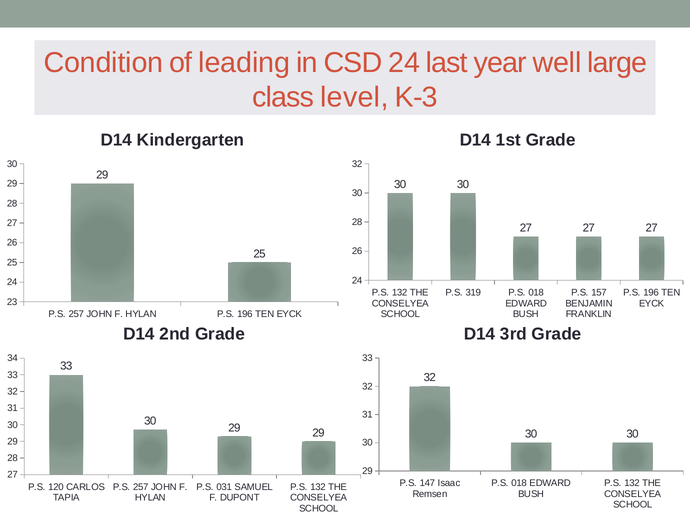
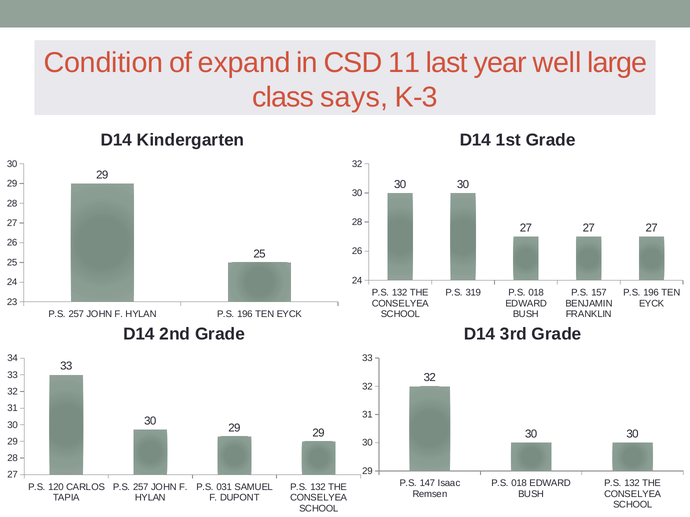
leading: leading -> expand (244, 63)
CSD 24: 24 -> 11 (404, 63)
level: level -> says (354, 97)
